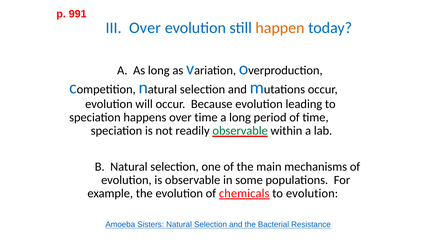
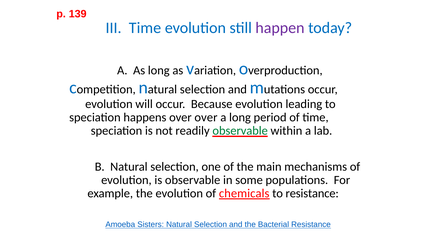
991: 991 -> 139 (78, 14)
III Over: Over -> Time (145, 28)
happen colour: orange -> purple (280, 28)
over time: time -> over (206, 117)
to evolution: evolution -> resistance (312, 193)
